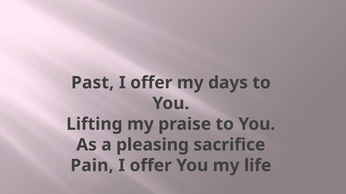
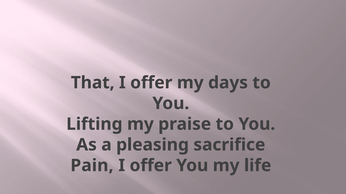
Past: Past -> That (93, 83)
